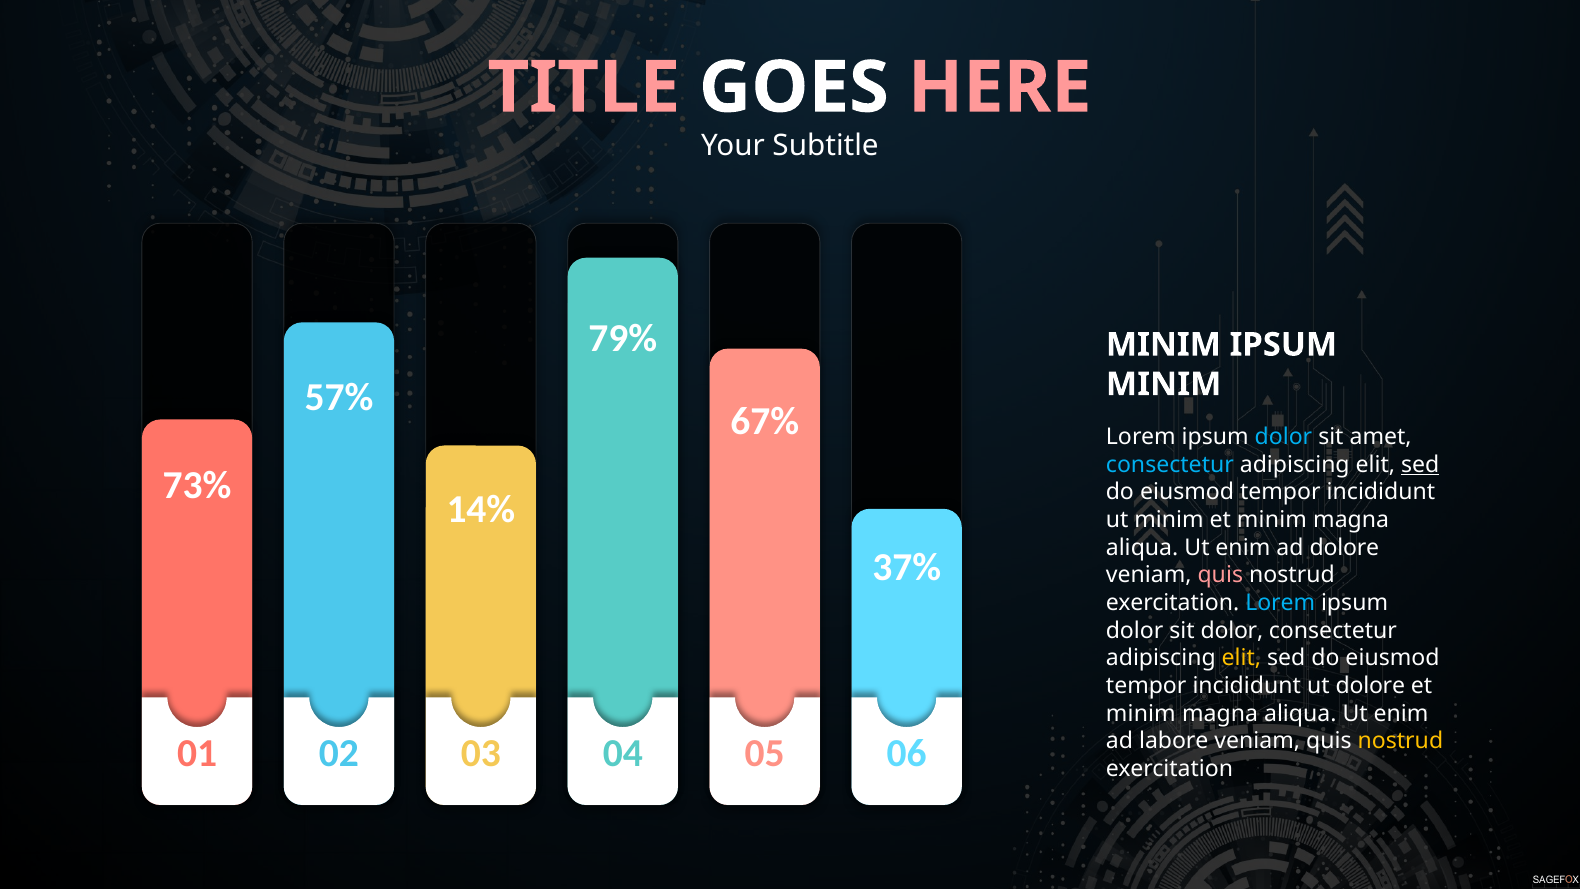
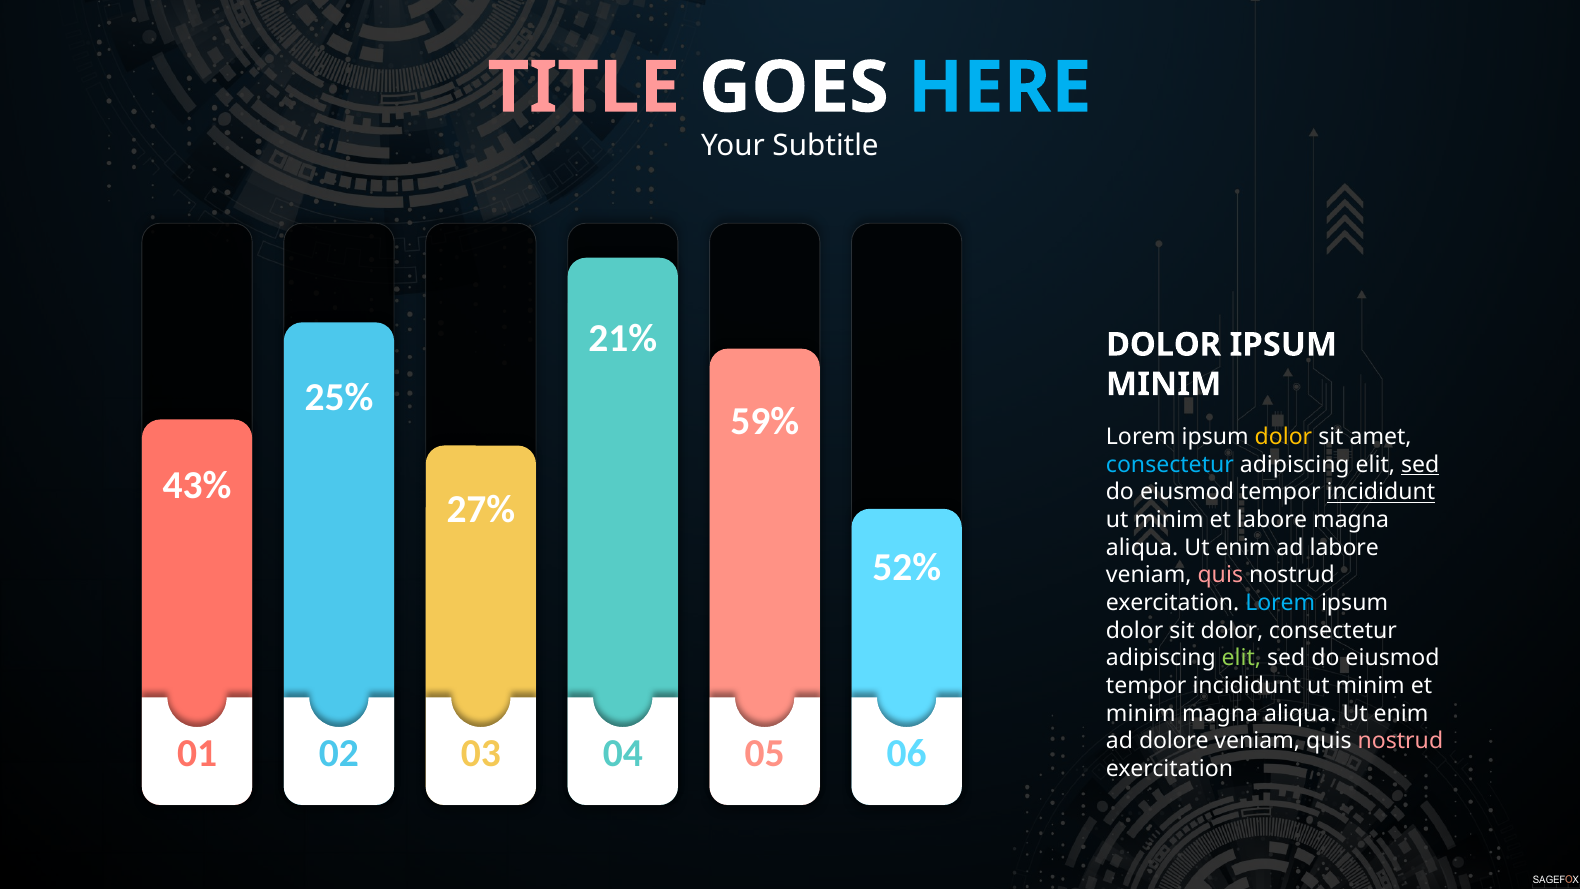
HERE colour: pink -> light blue (1000, 88)
79%: 79% -> 21% (623, 338)
MINIM: MINIM -> DOLOR (1164, 345)
57%: 57% -> 25% (339, 397)
67%: 67% -> 59% (765, 421)
dolor colour: light blue -> yellow (1283, 437)
73%: 73% -> 43% (197, 486)
incididunt underline: none -> present (1381, 492)
14%: 14% -> 27% (481, 509)
minim: minim -> labore (1272, 520)
ad dolore: dolore -> labore (1344, 547)
37%: 37% -> 52% (907, 567)
elit colour: yellow -> light green (1241, 658)
dolore: dolore -> minim (1370, 686)
labore: labore -> dolore (1174, 741)
nostrud colour: yellow -> pink (1400, 741)
